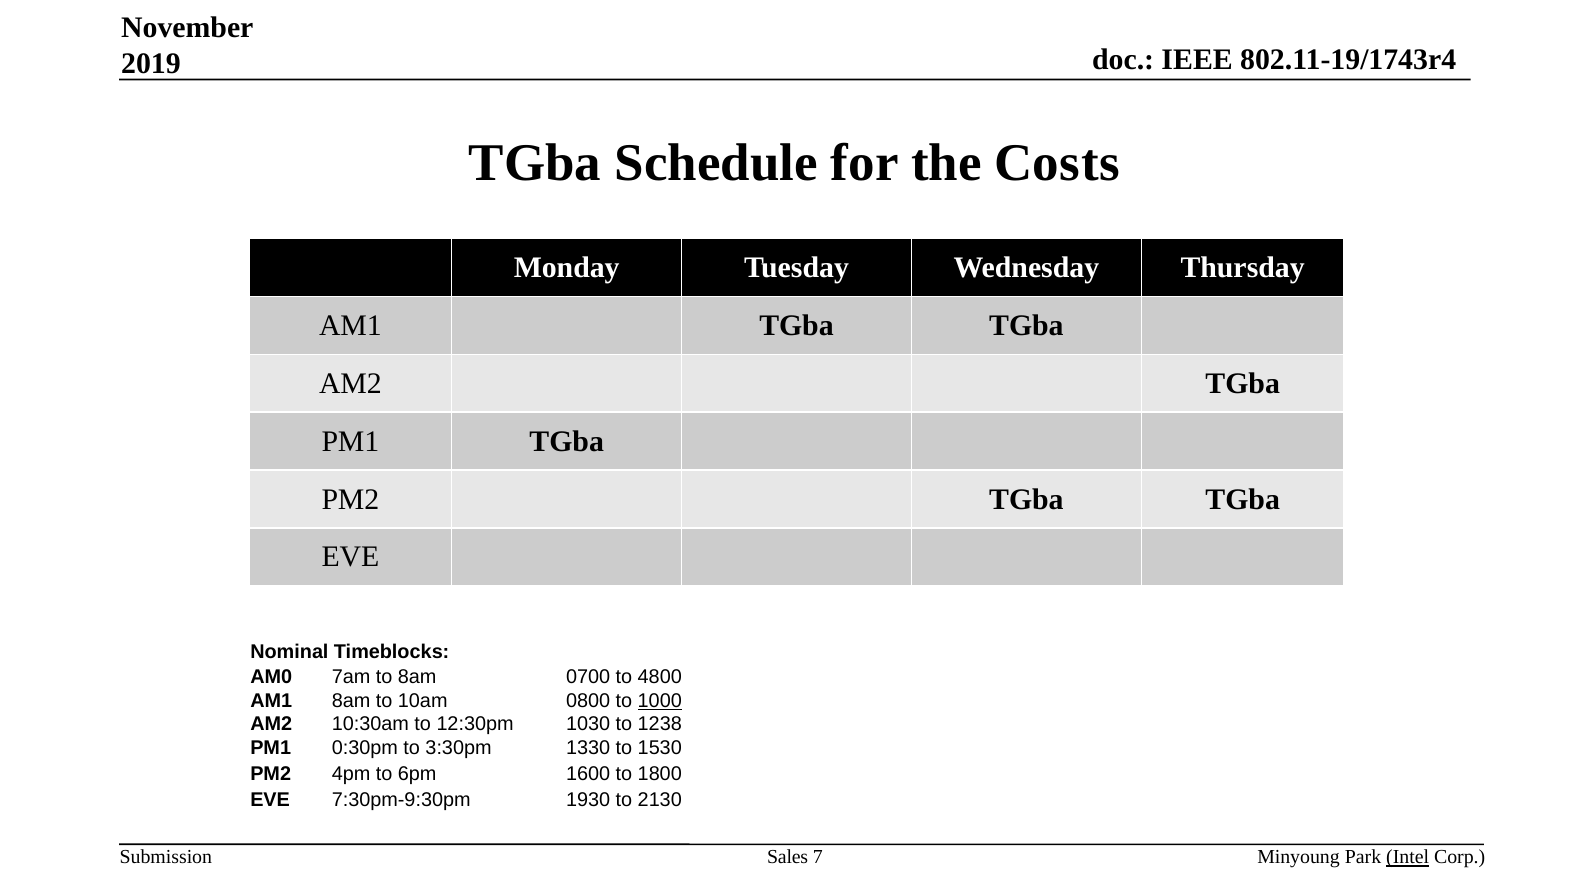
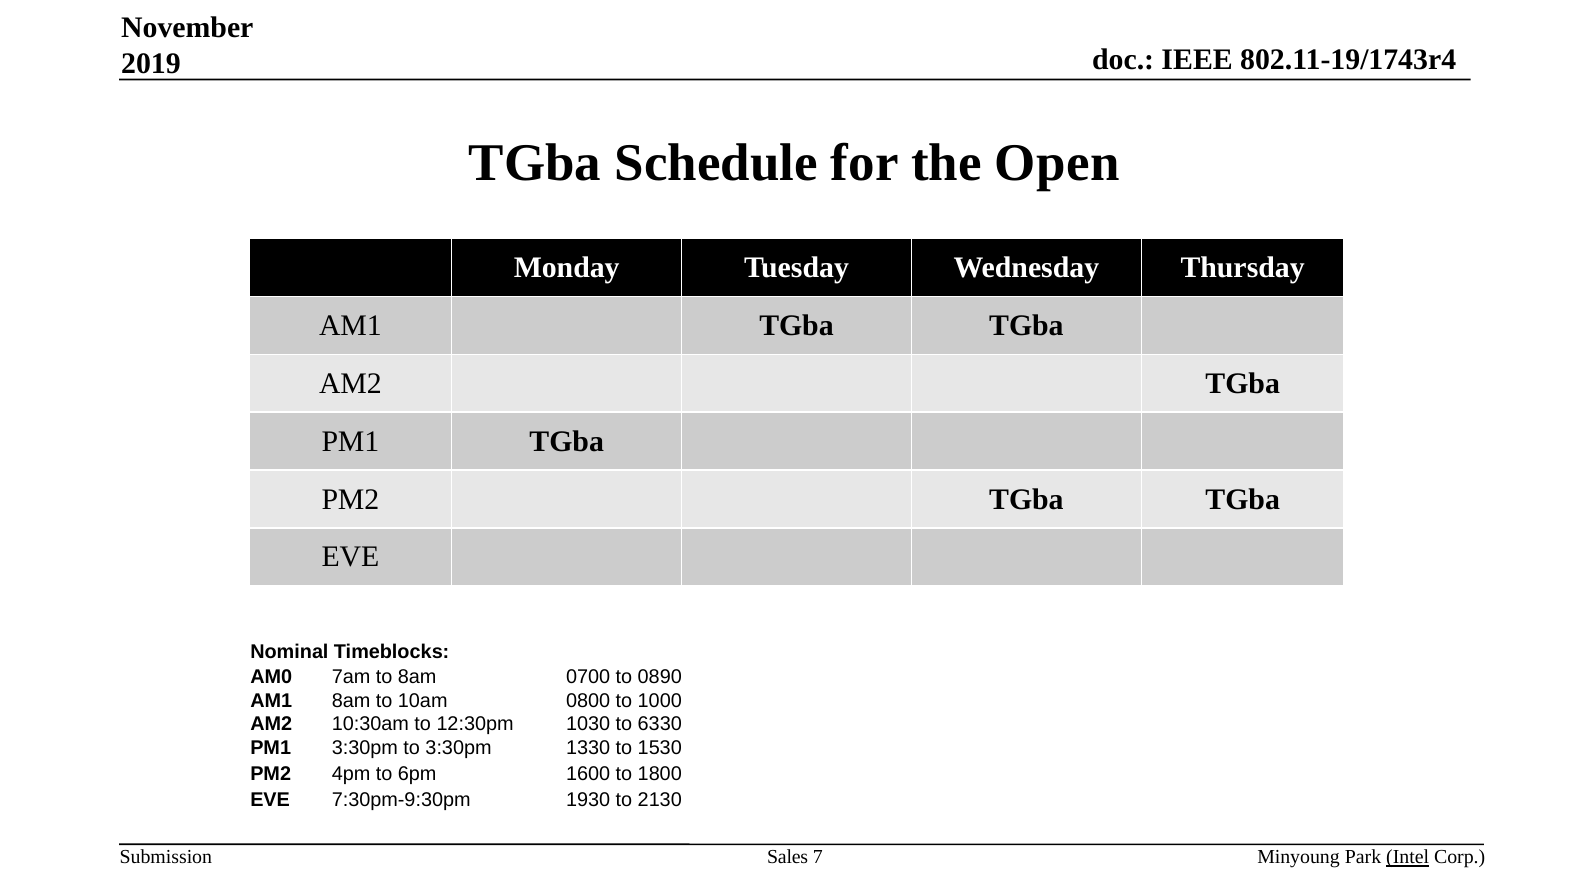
Costs: Costs -> Open (1057, 163)
4800: 4800 -> 0890 (660, 677)
1000 underline: present -> none (660, 701)
1238: 1238 -> 6330 (660, 725)
PM1 0:30pm: 0:30pm -> 3:30pm (365, 748)
